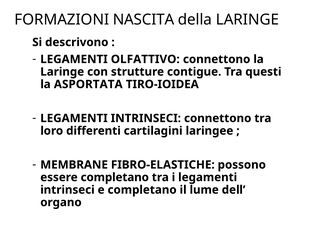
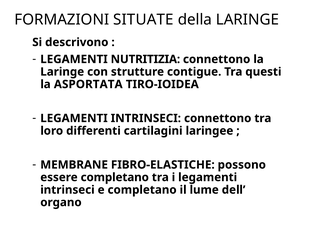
NASCITA: NASCITA -> SITUATE (143, 20)
OLFATTIVO: OLFATTIVO -> NUTRITIZIA (145, 59)
